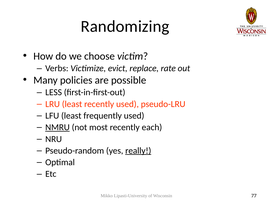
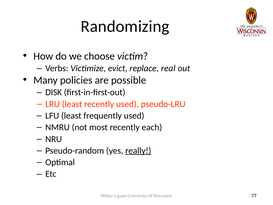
rate: rate -> real (168, 68)
LESS: LESS -> DISK (54, 92)
NMRU underline: present -> none (57, 127)
